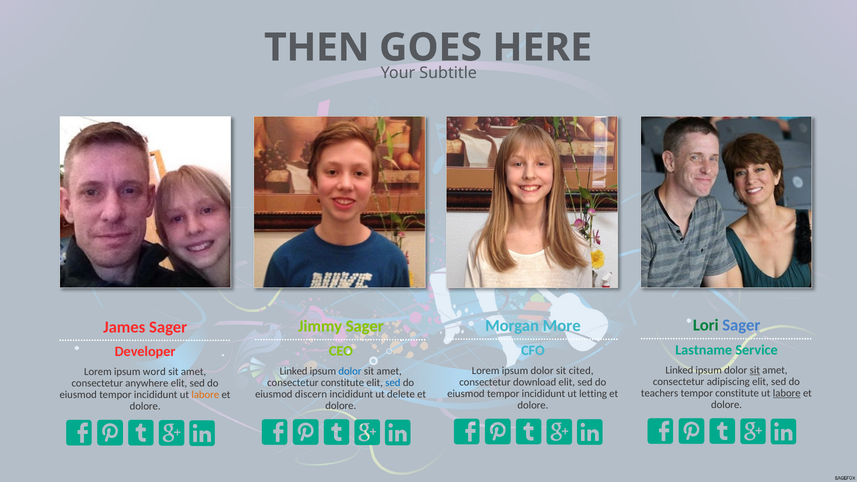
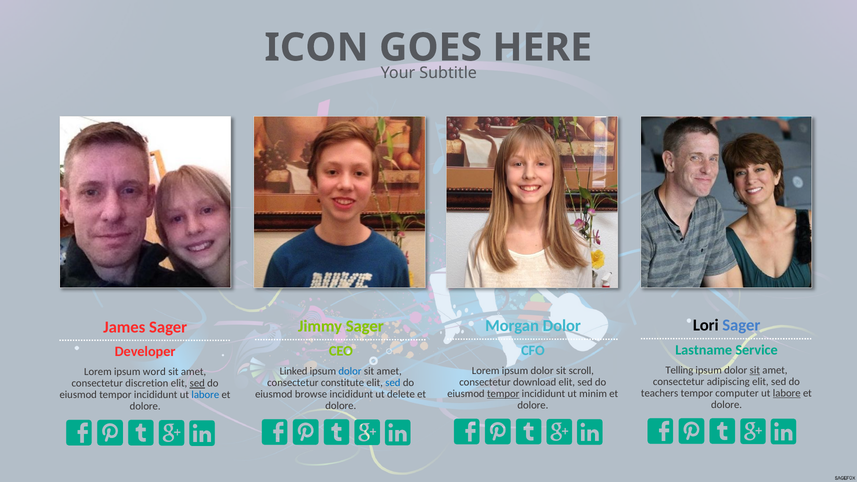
THEN: THEN -> ICON (316, 48)
Lori colour: green -> black (706, 325)
Morgan More: More -> Dolor (562, 326)
Linked: Linked -> Telling (679, 370)
cited: cited -> scroll (581, 371)
anywhere: anywhere -> discretion (147, 383)
sed underline: none -> present (197, 383)
tempor constitute: constitute -> computer (737, 393)
tempor underline: none -> present (503, 394)
letting: letting -> minim (593, 394)
discern: discern -> browse (311, 394)
labore colour: orange -> blue (205, 395)
